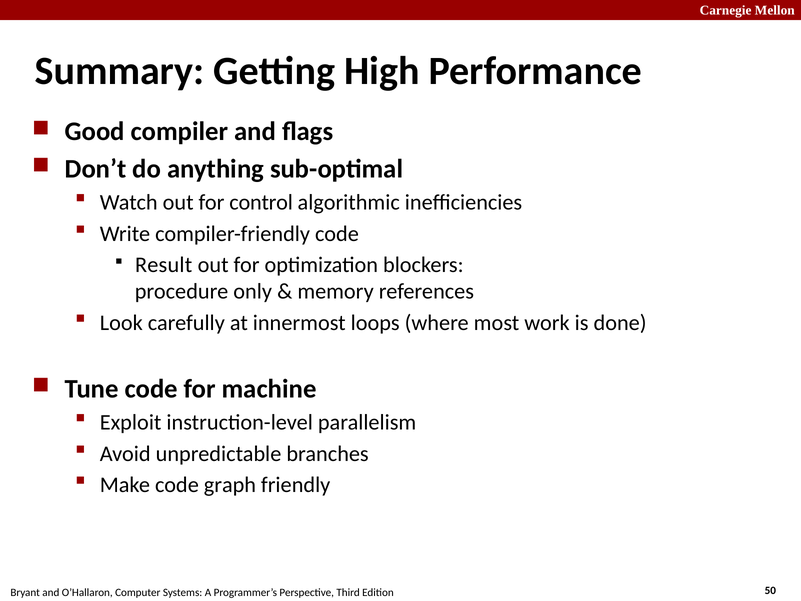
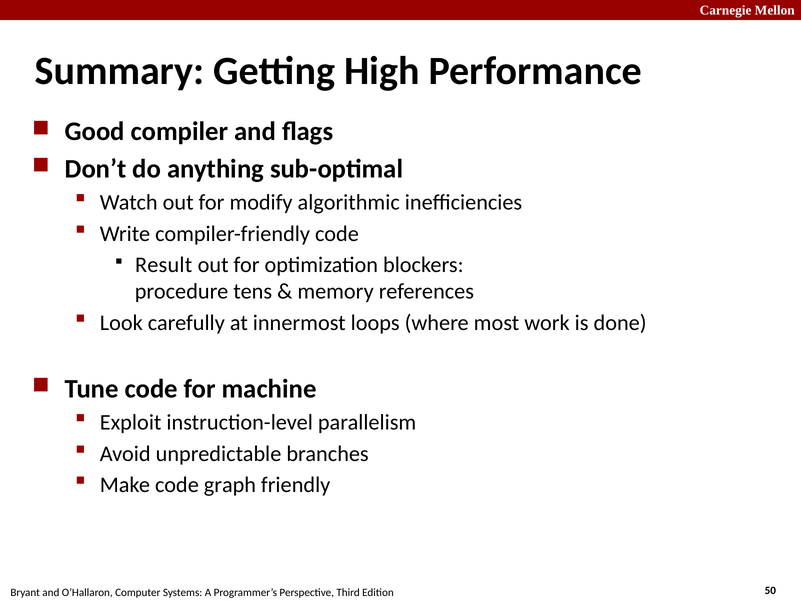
control: control -> modify (261, 202)
only: only -> tens (253, 292)
